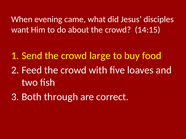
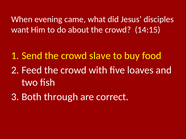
large: large -> slave (100, 56)
